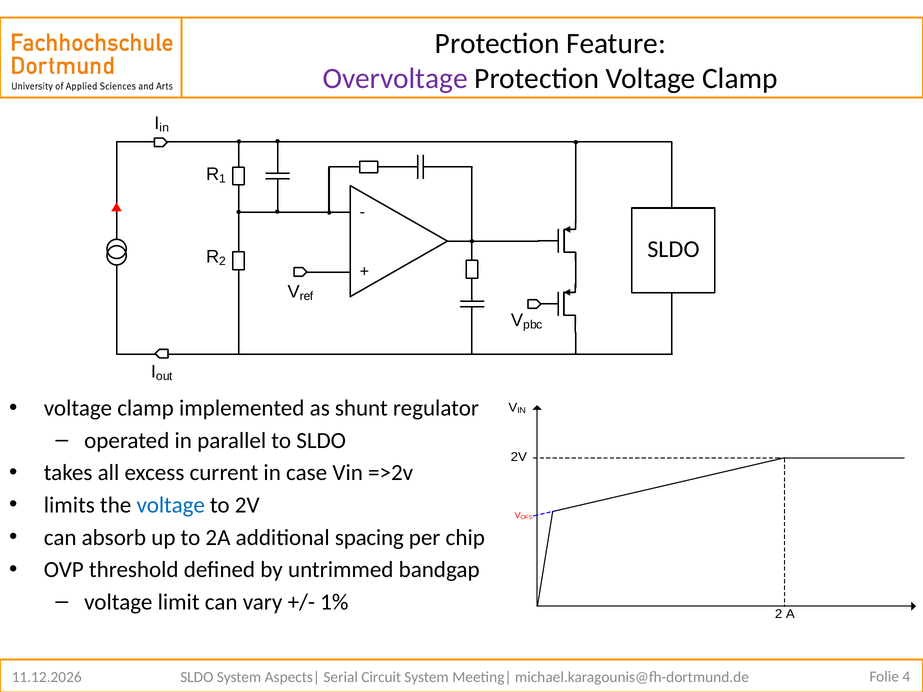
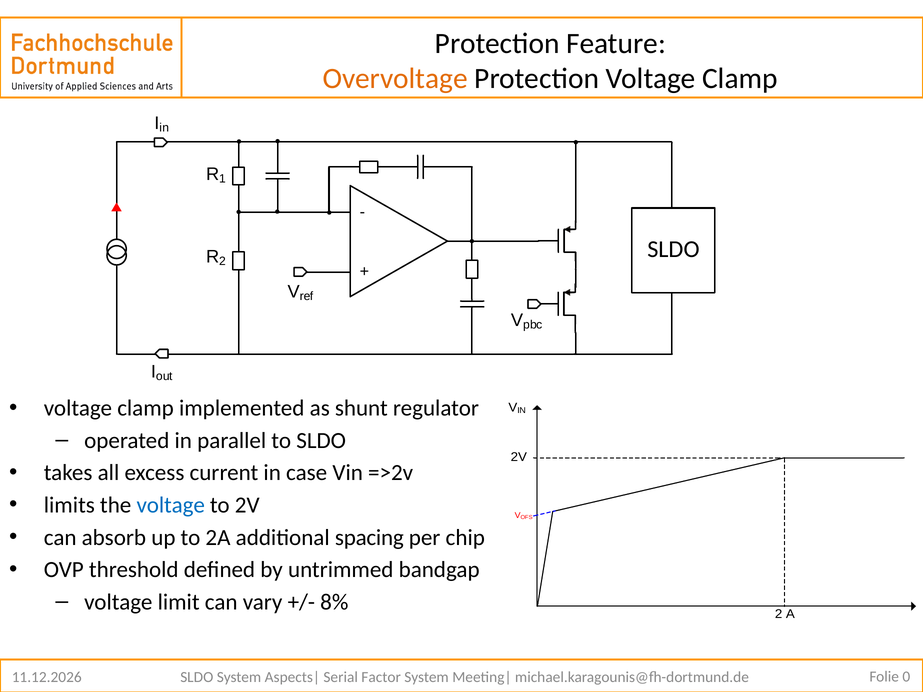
Overvoltage colour: purple -> orange (395, 79)
1%: 1% -> 8% (334, 602)
Circuit: Circuit -> Factor (381, 678)
4: 4 -> 0 (906, 677)
